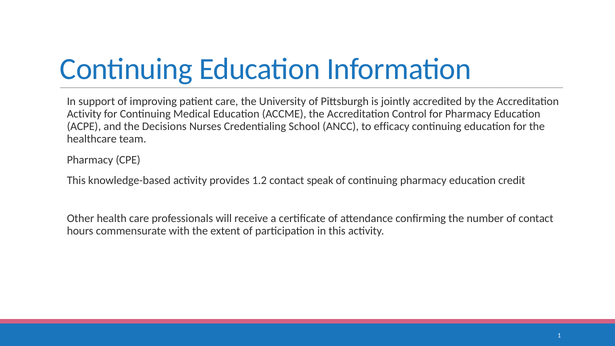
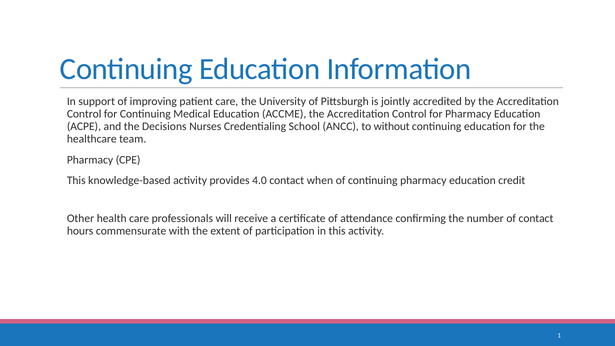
Activity: Activity -> Control (84, 114)
efficacy: efficacy -> without (392, 126)
1.2: 1.2 -> 4.0 (260, 180)
speak: speak -> when (320, 180)
